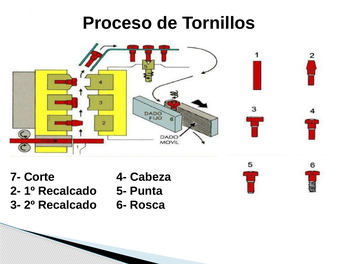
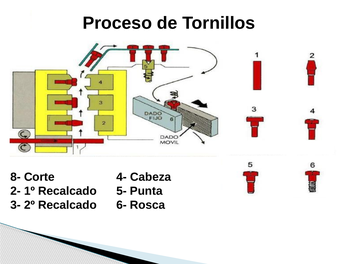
7-: 7- -> 8- (16, 177)
